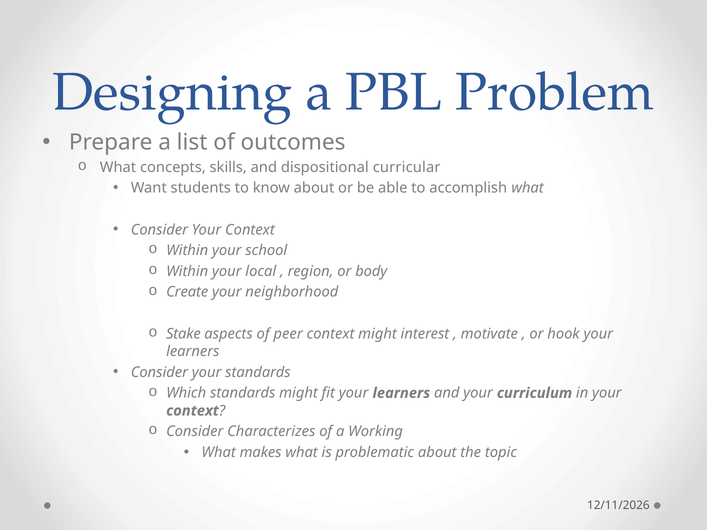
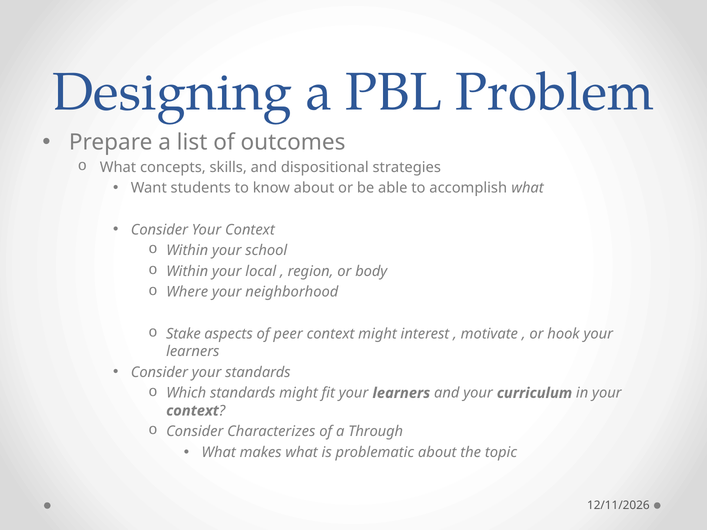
curricular: curricular -> strategies (407, 167)
Create: Create -> Where (187, 292)
Working: Working -> Through (376, 432)
